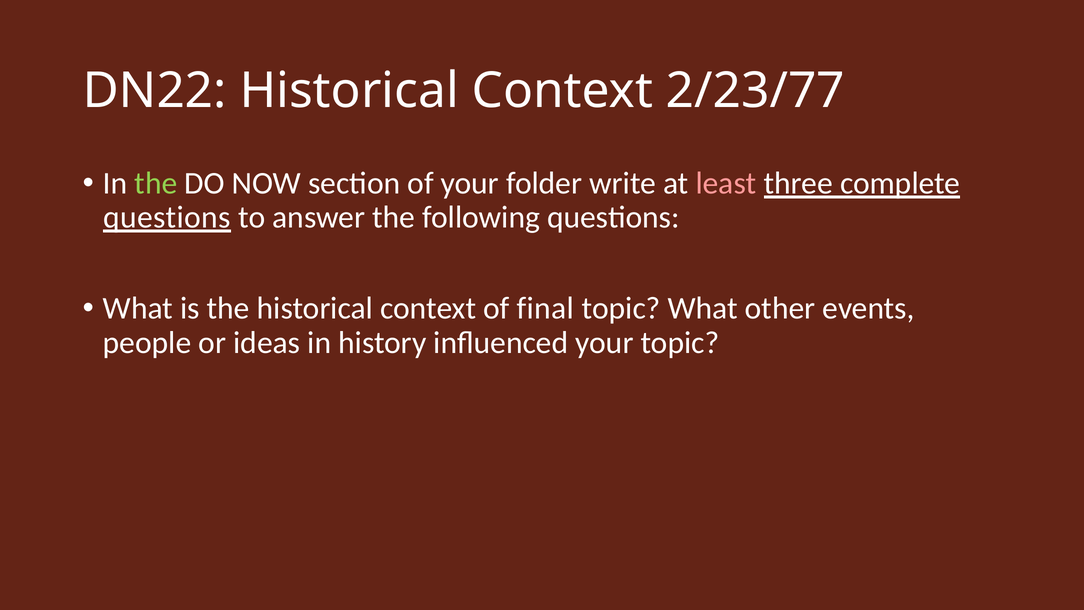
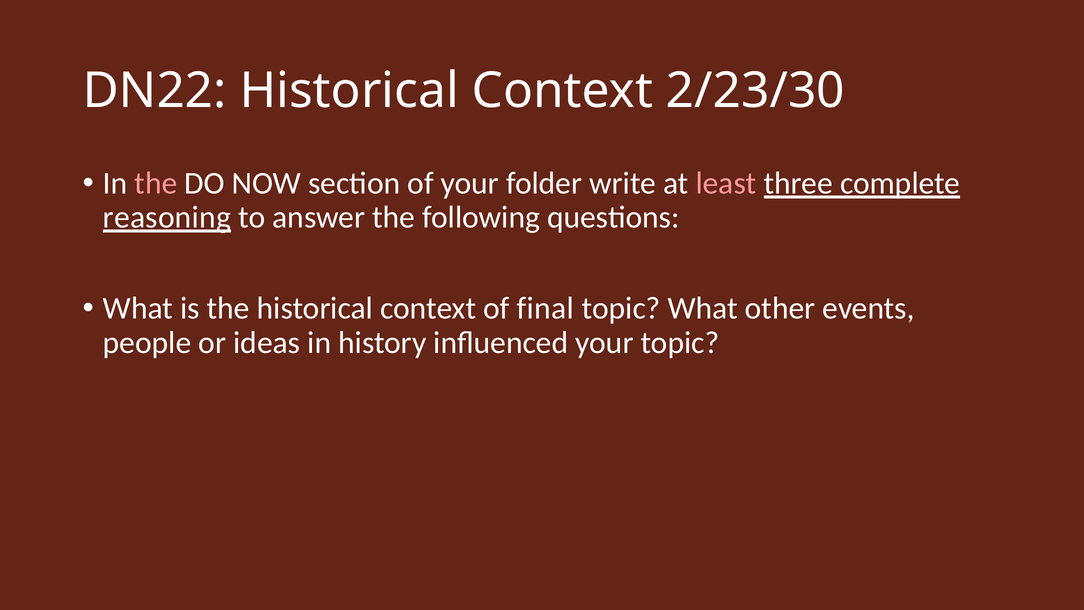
2/23/77: 2/23/77 -> 2/23/30 (755, 91)
the colour: light green -> pink (156, 183)
questions: questions -> reasoning (167, 217)
